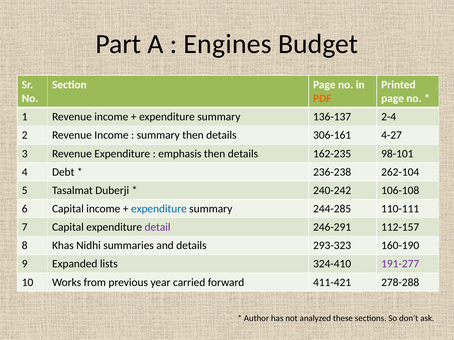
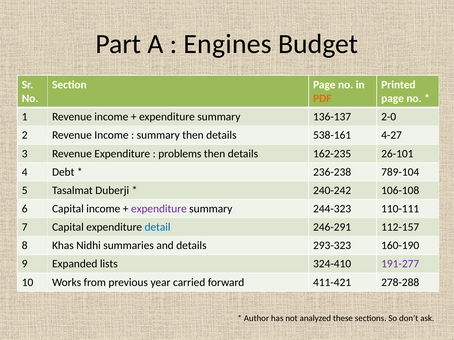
2-4: 2-4 -> 2-0 (389, 117)
306-161: 306-161 -> 538-161 (332, 135)
emphasis: emphasis -> problems (180, 154)
98-101: 98-101 -> 26-101 (397, 154)
262-104: 262-104 -> 789-104 (400, 172)
expenditure colour: blue -> purple (159, 209)
244-285: 244-285 -> 244-323 (332, 209)
detail colour: purple -> blue (158, 227)
